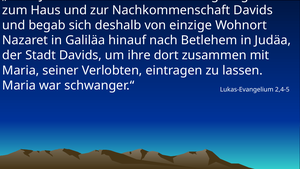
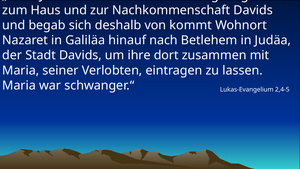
einzige: einzige -> kommt (191, 25)
